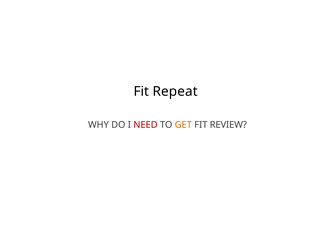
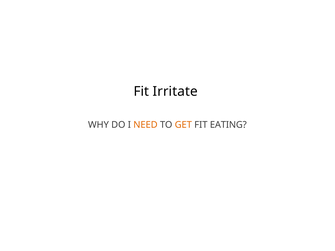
Repeat: Repeat -> Irritate (175, 92)
NEED colour: red -> orange (145, 125)
REVIEW: REVIEW -> EATING (228, 125)
